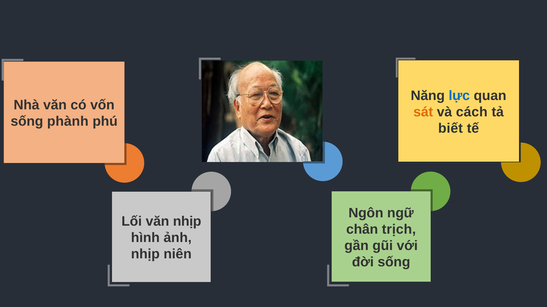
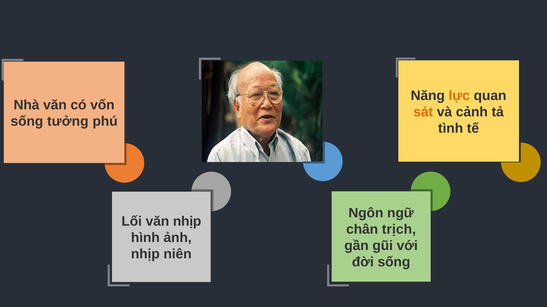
lực colour: blue -> orange (459, 96)
cách: cách -> cảnh (472, 112)
phành: phành -> tưởng (68, 122)
biết: biết -> tình (451, 129)
